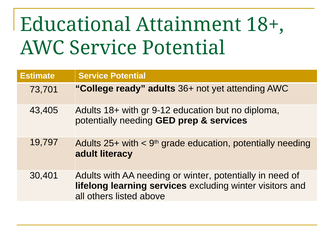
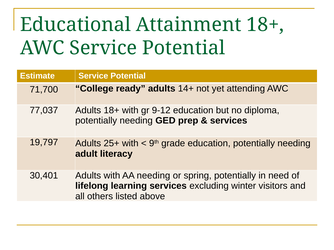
73,701: 73,701 -> 71,700 (44, 90)
36+: 36+ -> 14+ (186, 89)
43,405: 43,405 -> 77,037 (44, 110)
or winter: winter -> spring (198, 176)
